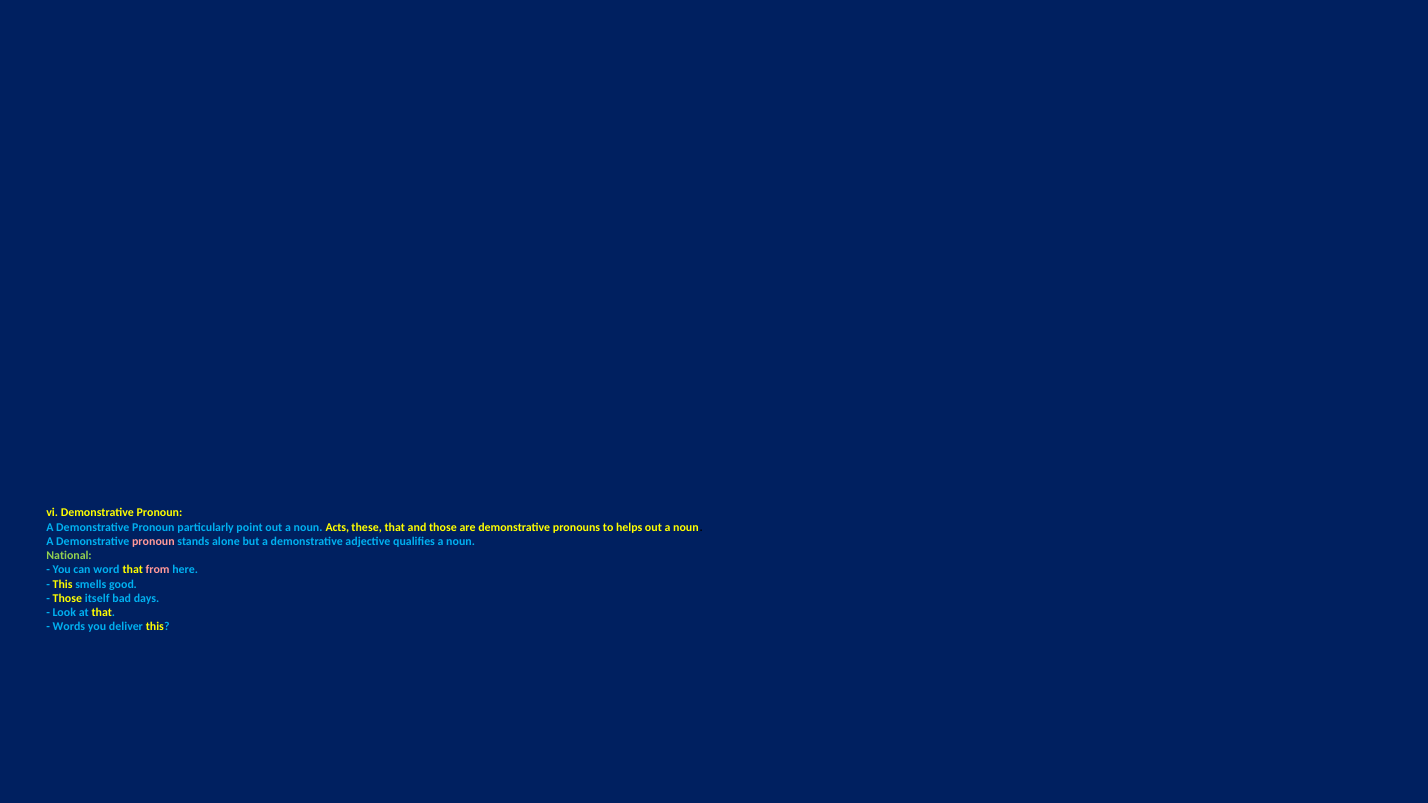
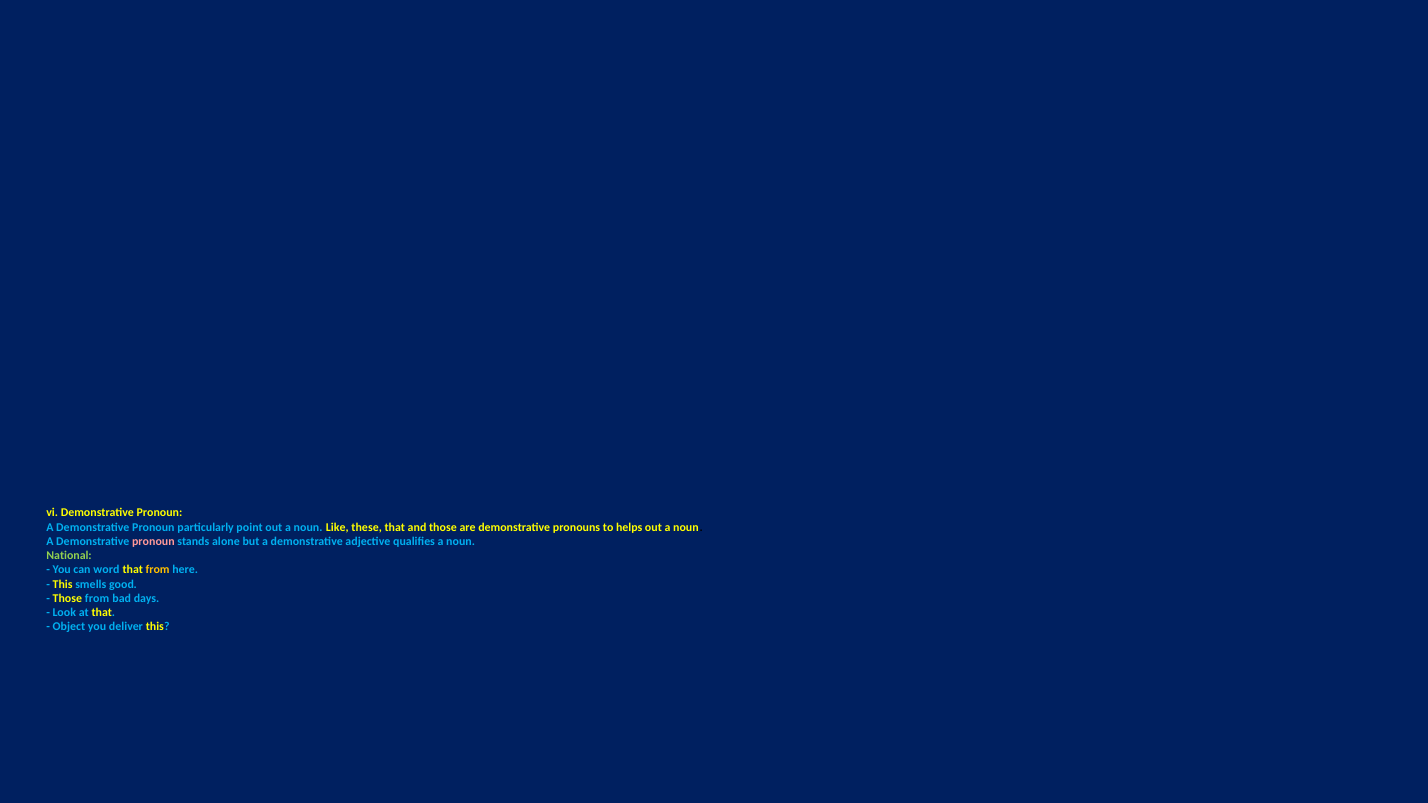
Acts: Acts -> Like (337, 527)
from colour: pink -> yellow (158, 570)
Those itself: itself -> from (97, 599)
Words: Words -> Object (69, 627)
